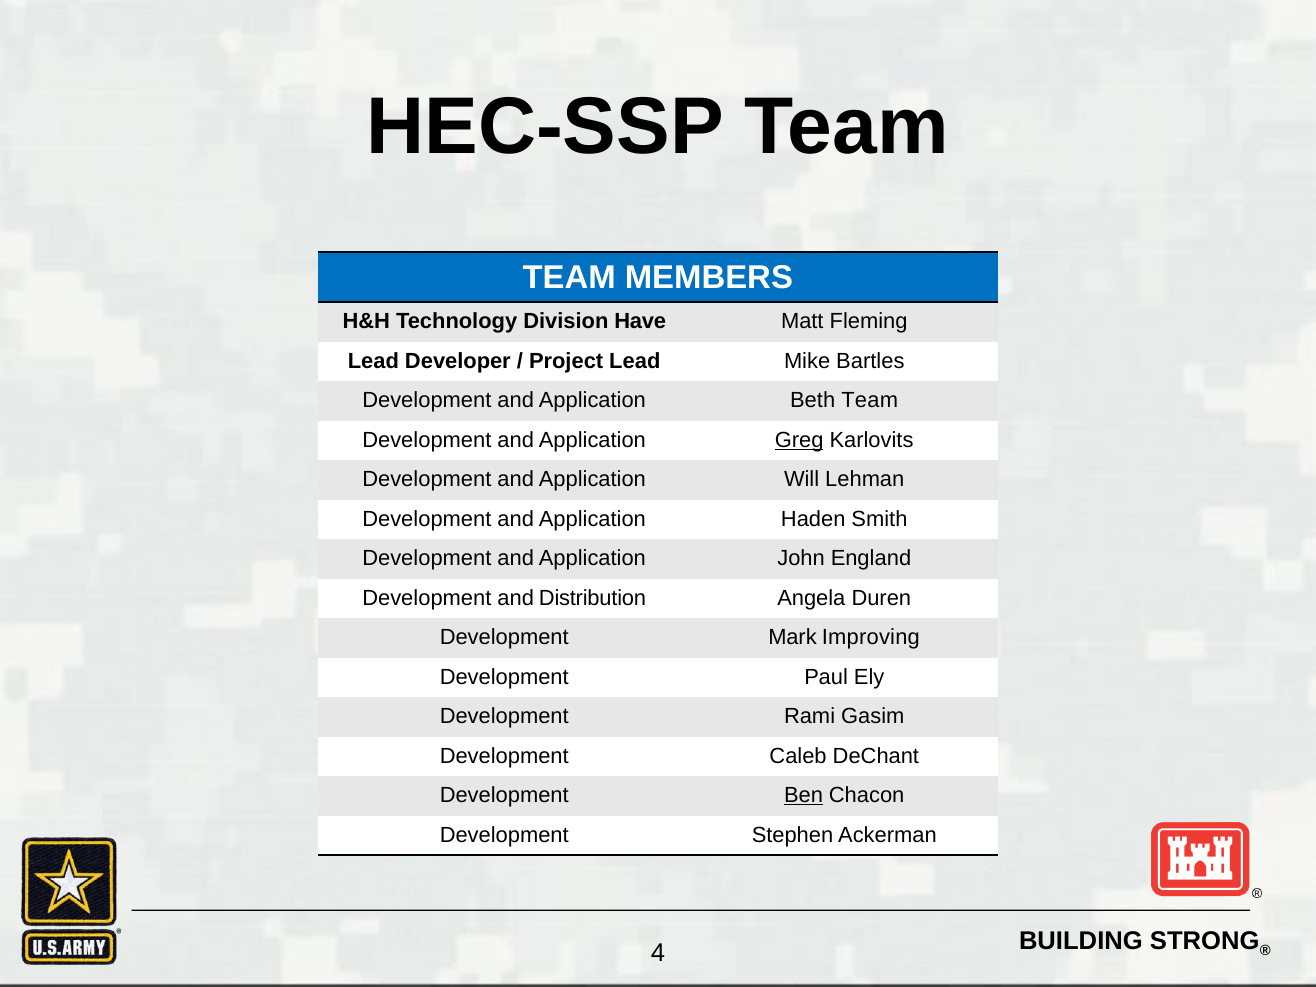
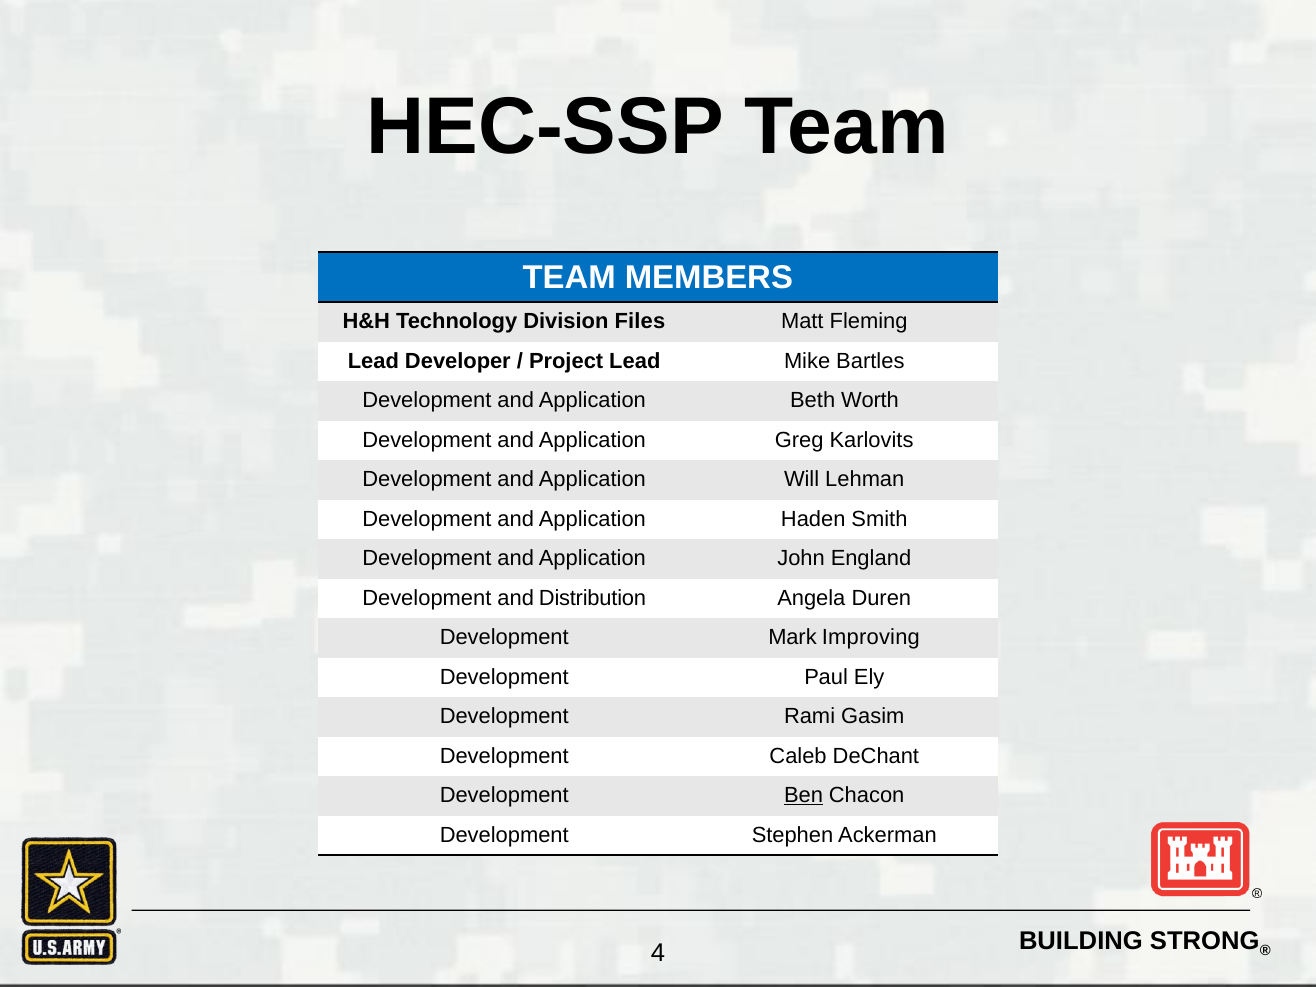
Have: Have -> Files (640, 322)
Beth Team: Team -> Worth (870, 401)
Greg underline: present -> none (799, 440)
